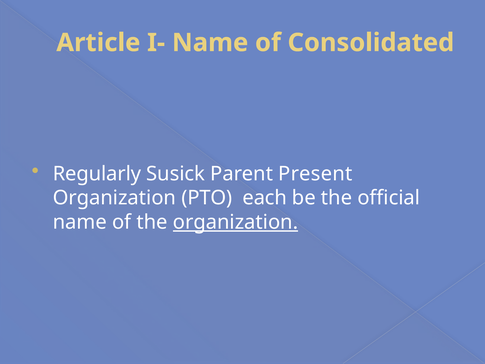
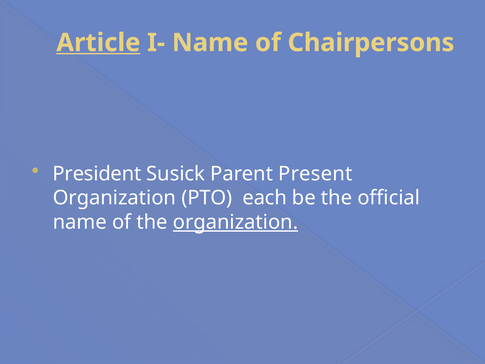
Article underline: none -> present (98, 43)
Consolidated: Consolidated -> Chairpersons (371, 43)
Regularly: Regularly -> President (97, 174)
